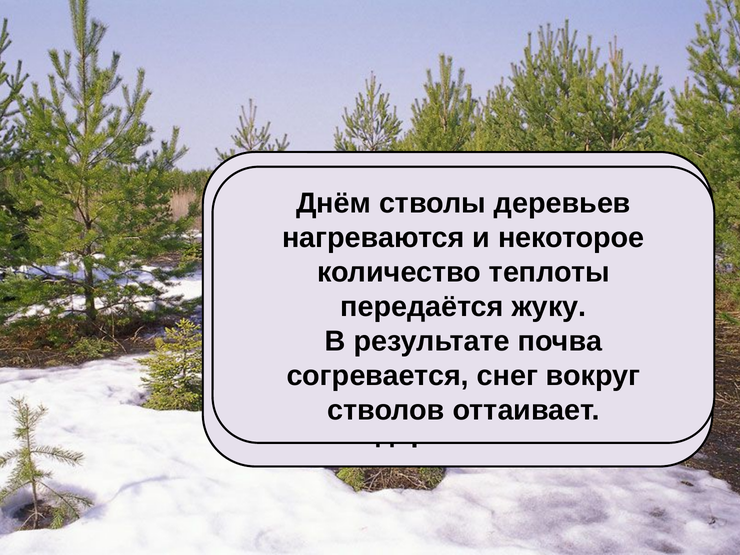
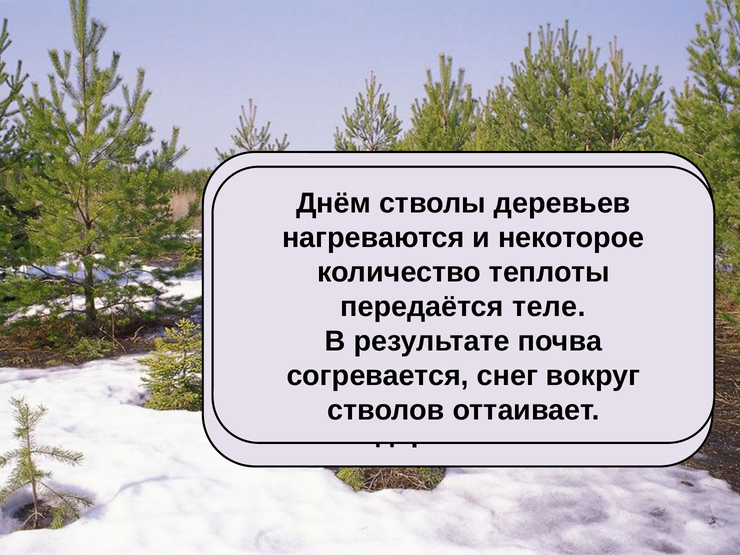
жуку: жуку -> теле (549, 307)
